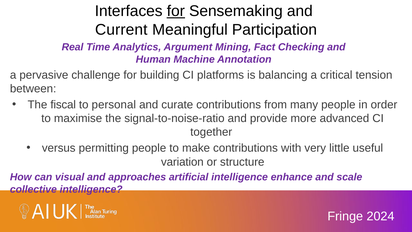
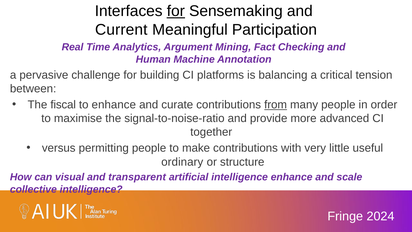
to personal: personal -> enhance (114, 105)
from underline: none -> present (276, 105)
variation: variation -> ordinary (182, 162)
approaches: approaches -> transparent (137, 177)
